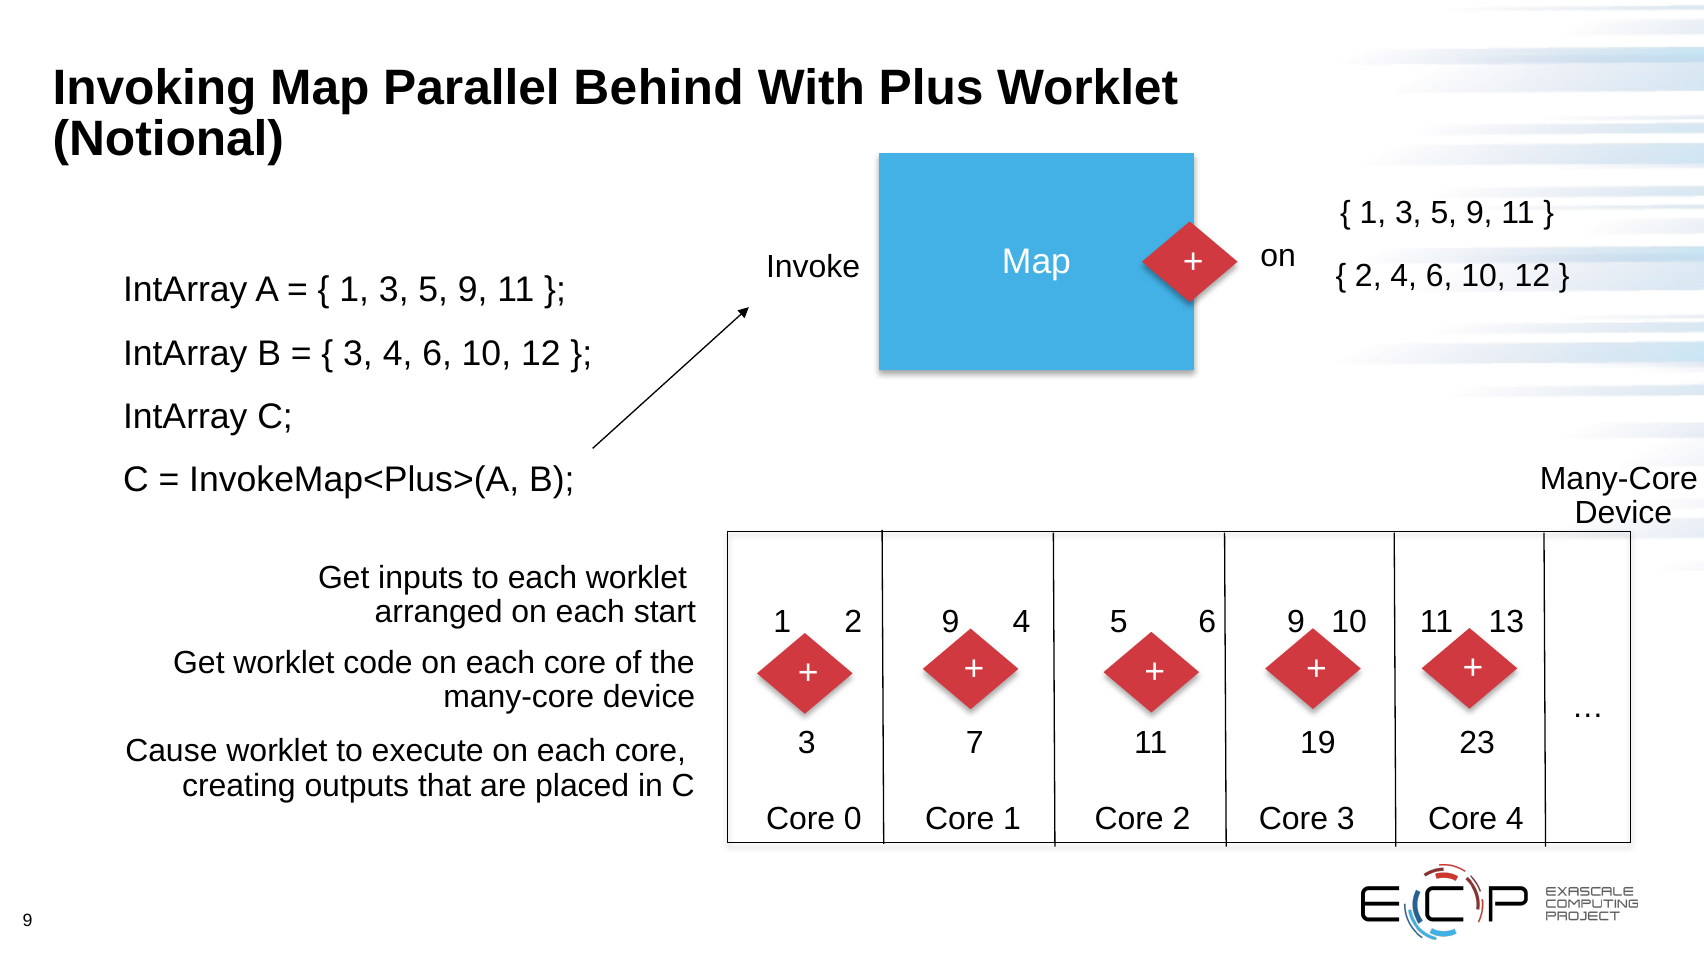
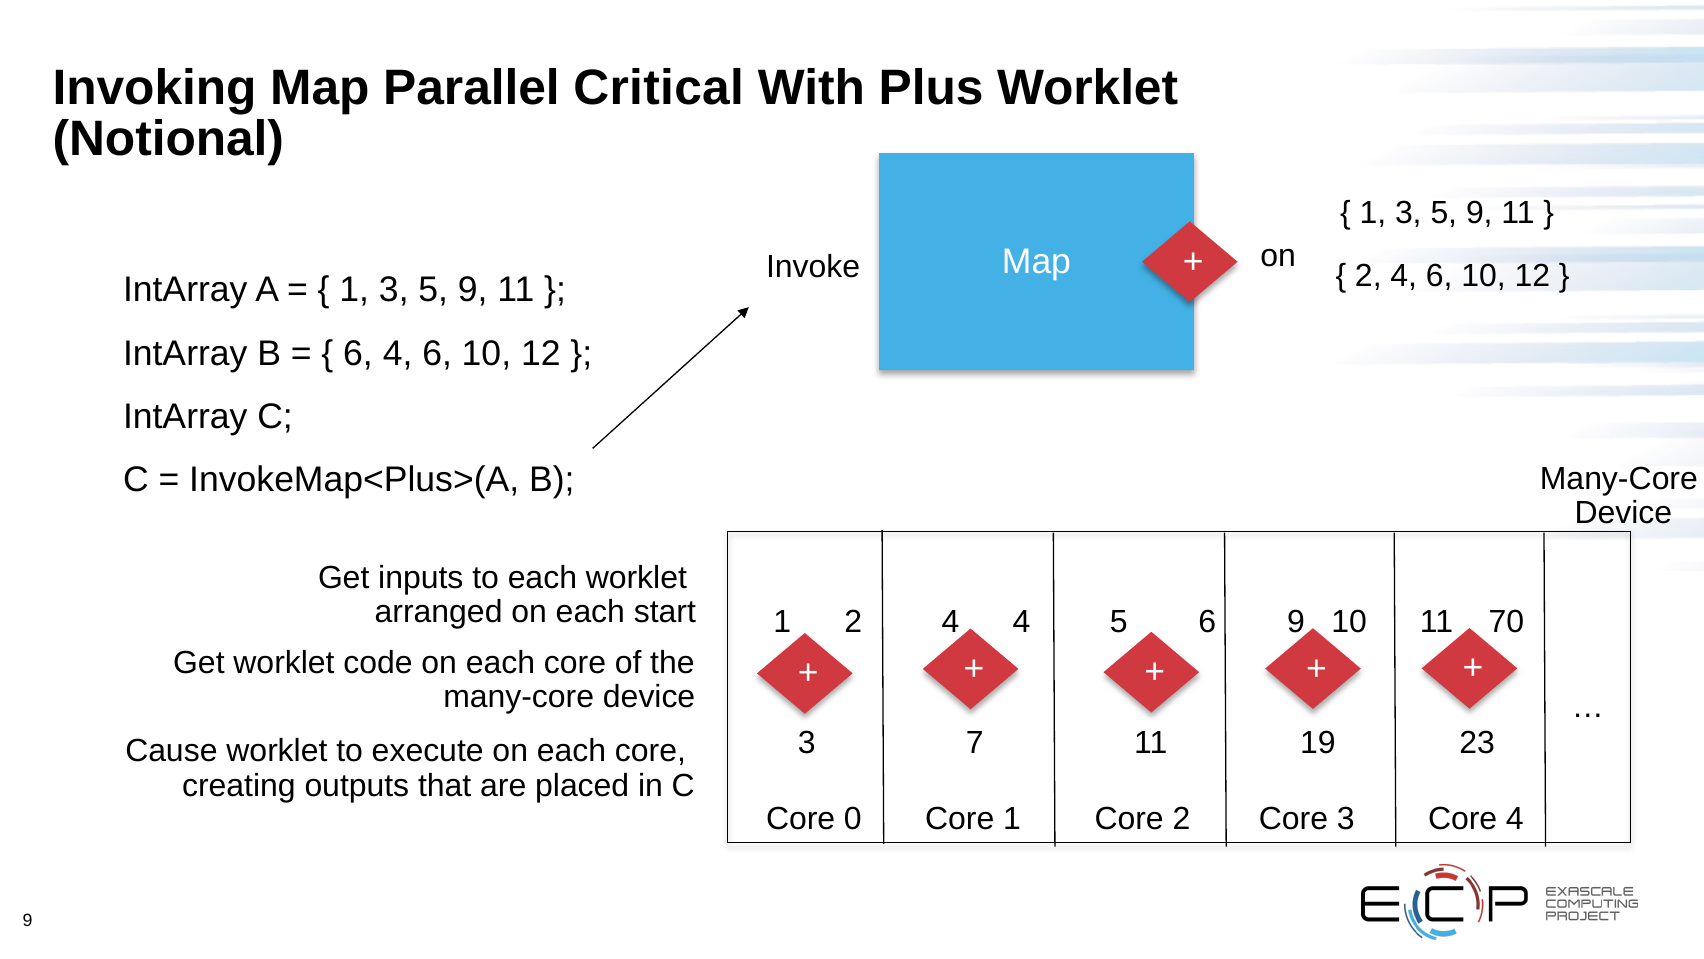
Behind: Behind -> Critical (659, 88)
3: 3 -> 6 (358, 353)
1 2 9: 9 -> 4 (950, 622)
13: 13 -> 70 (1506, 622)
